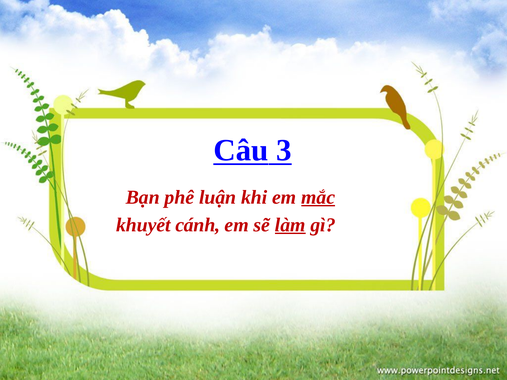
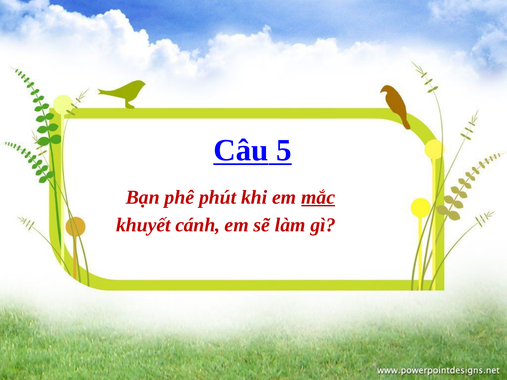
3: 3 -> 5 (284, 151)
luận: luận -> phút (218, 197)
làm underline: present -> none (290, 225)
